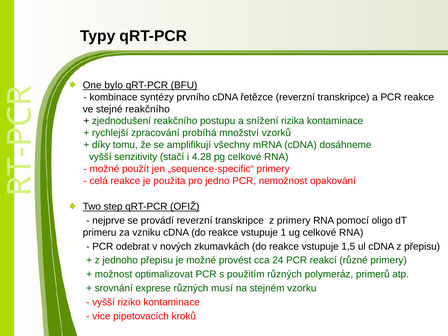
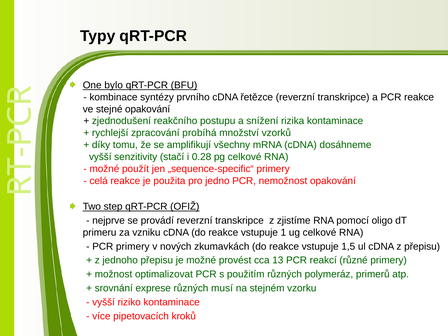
stejné reakčního: reakčního -> opakování (148, 109)
4.28: 4.28 -> 0.28 (202, 157)
z primery: primery -> zjistíme (294, 221)
PCR odebrat: odebrat -> primery (133, 246)
24: 24 -> 13 (278, 260)
